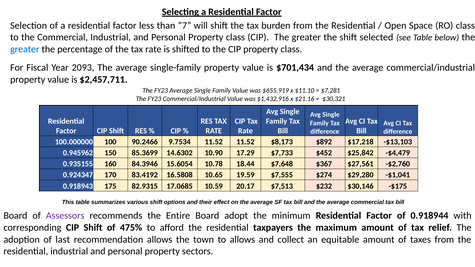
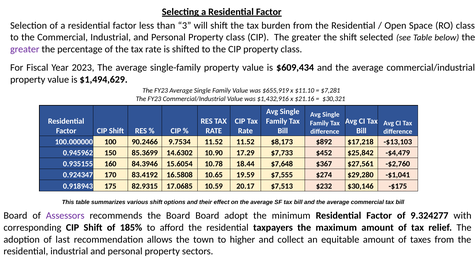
7: 7 -> 3 (185, 25)
greater colour: blue -> purple (25, 49)
2093: 2093 -> 2023 (83, 68)
$701,434: $701,434 -> $609,434 (295, 68)
$2,457,711: $2,457,711 -> $1,494,629 (104, 80)
the Entire: Entire -> Board (178, 216)
0.918944: 0.918944 -> 9.324277 (429, 216)
475%: 475% -> 185% (131, 228)
to allows: allows -> higher (242, 240)
